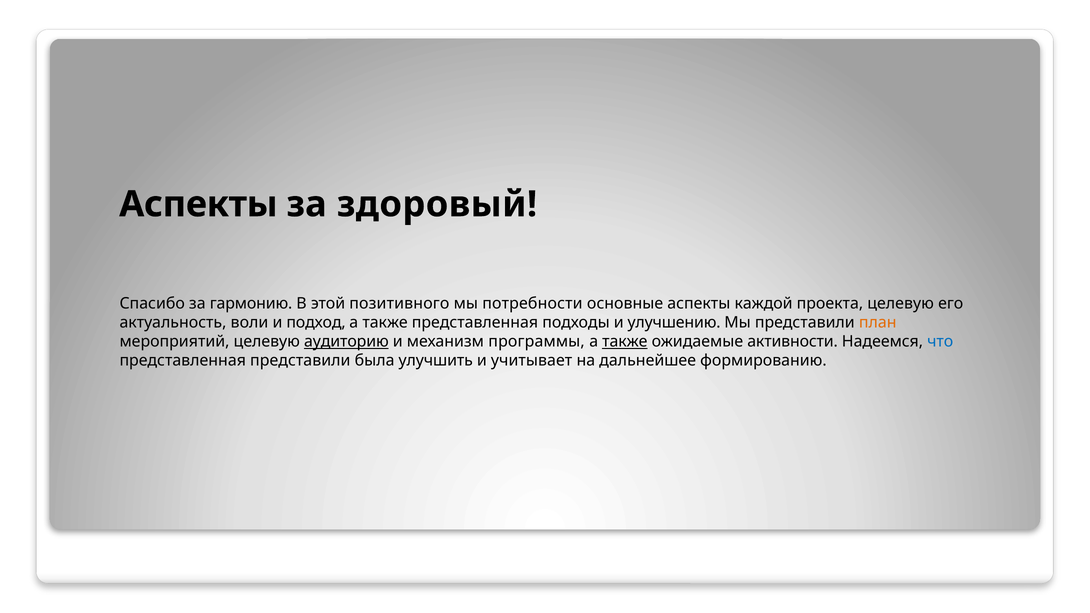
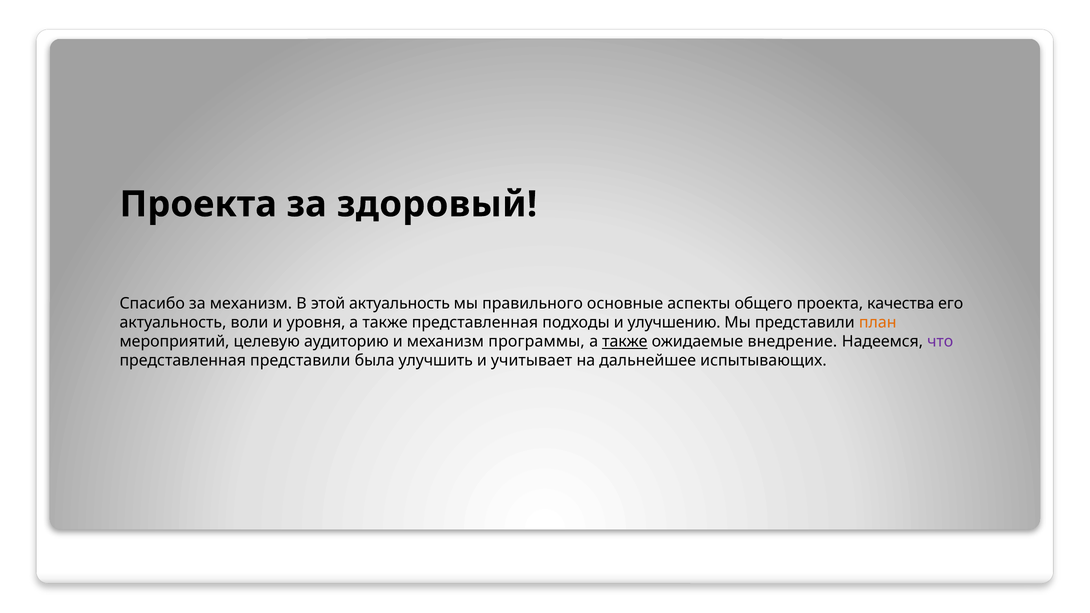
Аспекты: Аспекты -> Проекта (198, 204)
за гармонию: гармонию -> механизм (251, 304)
этой позитивного: позитивного -> актуальность (400, 304)
потребности: потребности -> правильного (533, 304)
каждой: каждой -> общего (764, 304)
проекта целевую: целевую -> качества (901, 304)
подход: подход -> уровня (316, 323)
аудиторию underline: present -> none (346, 342)
активности: активности -> внедрение (792, 342)
что colour: blue -> purple (940, 342)
формированию: формированию -> испытывающих (763, 361)
